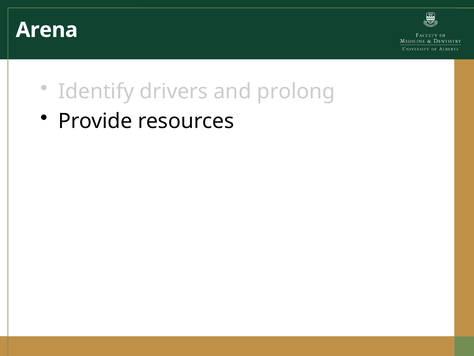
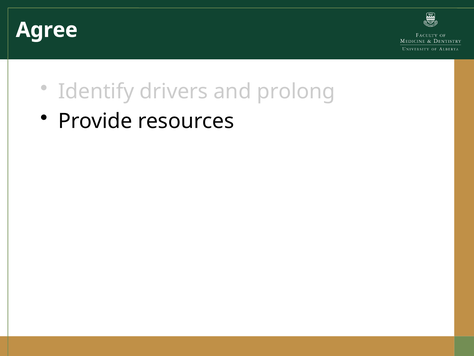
Arena: Arena -> Agree (47, 30)
